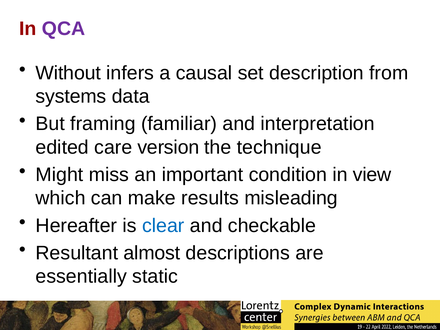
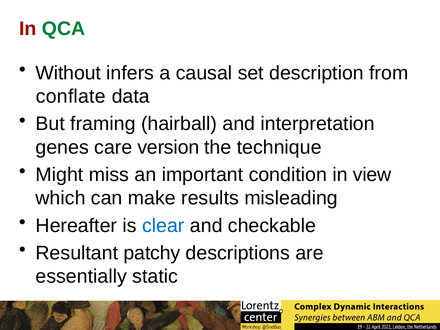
QCA colour: purple -> green (64, 29)
systems: systems -> conflate (71, 96)
familiar: familiar -> hairball (179, 124)
edited: edited -> genes (62, 147)
almost: almost -> patchy (152, 253)
